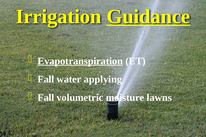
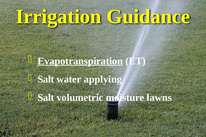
Guidance underline: present -> none (148, 17)
Fall: Fall -> Salt (46, 79)
Fall: Fall -> Salt (46, 98)
